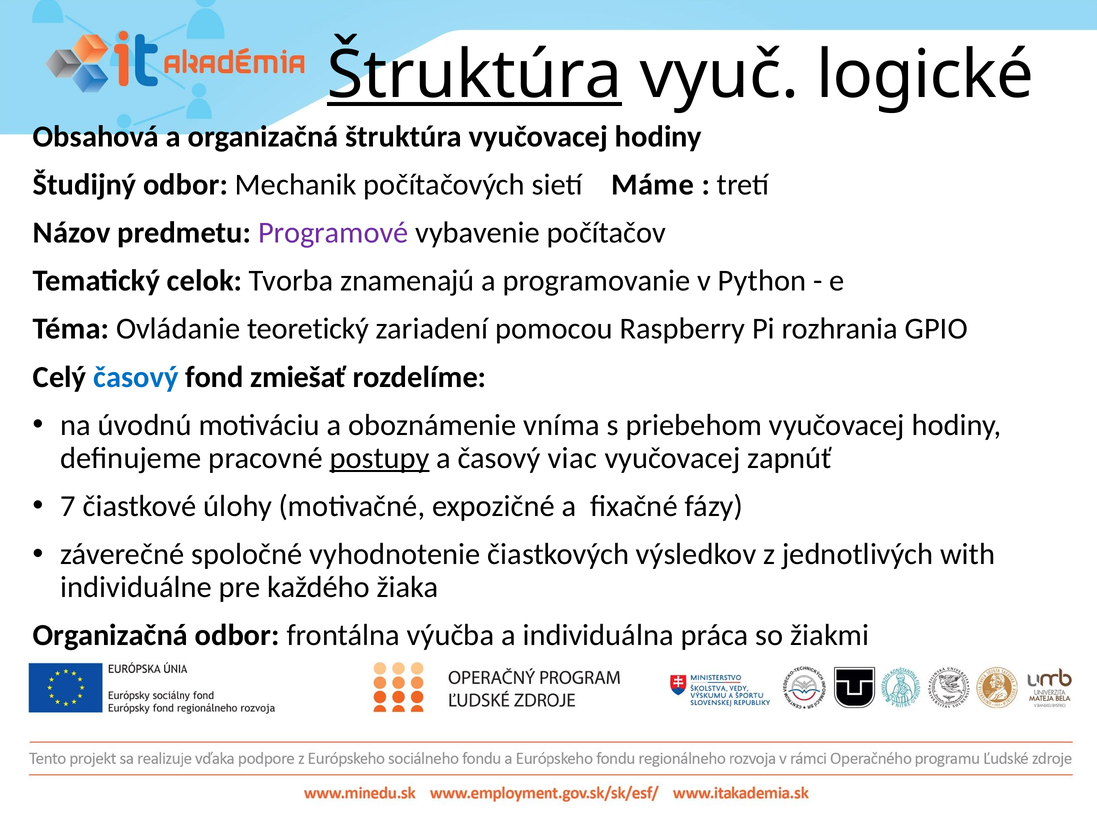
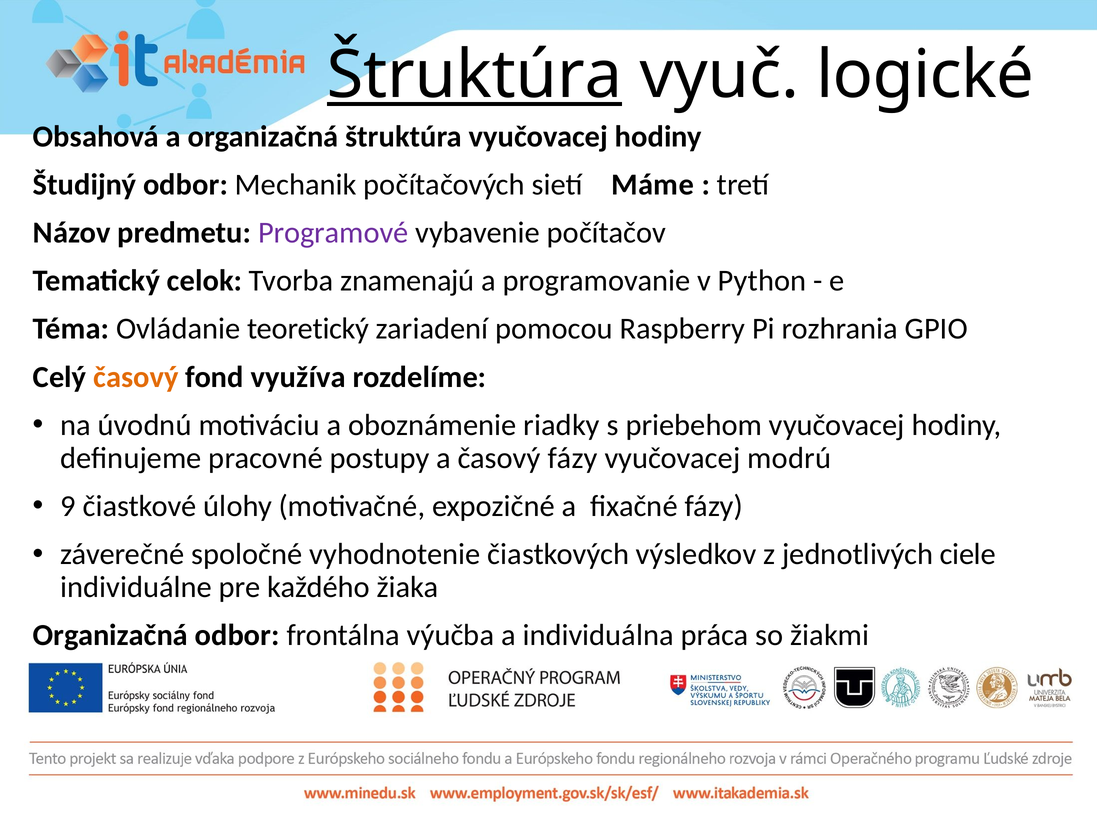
časový colour: blue -> orange (136, 377)
zmiešať: zmiešať -> využíva (298, 377)
vníma: vníma -> riadky (562, 426)
postupy underline: present -> none (380, 458)
časový viac: viac -> fázy (573, 458)
zapnúť: zapnúť -> modrú (789, 458)
7: 7 -> 9 (68, 507)
with: with -> ciele (968, 555)
